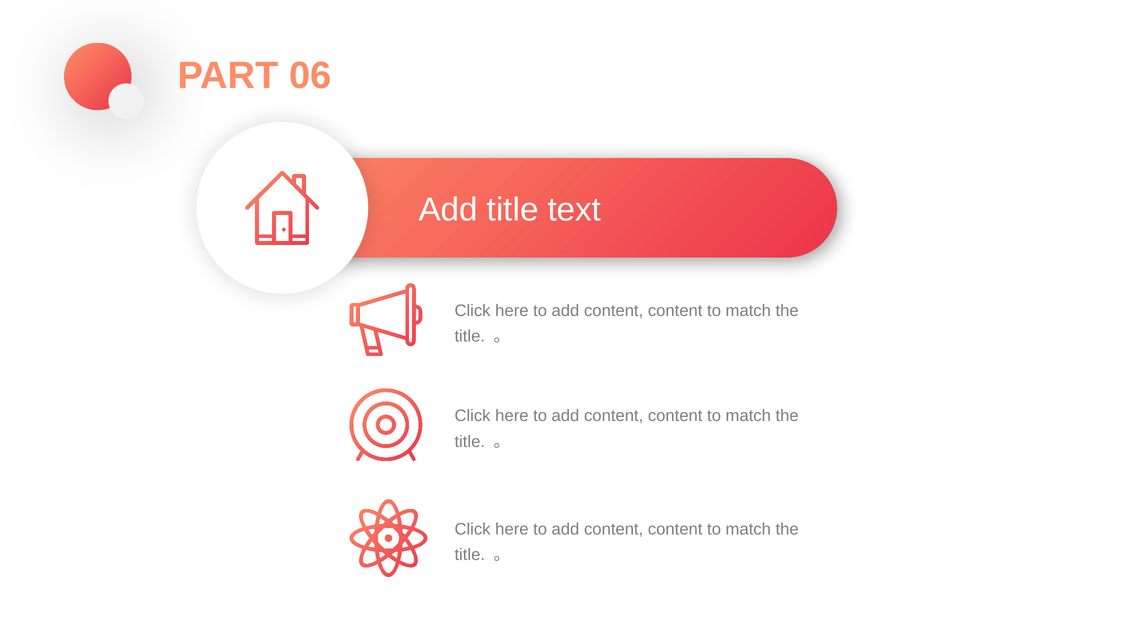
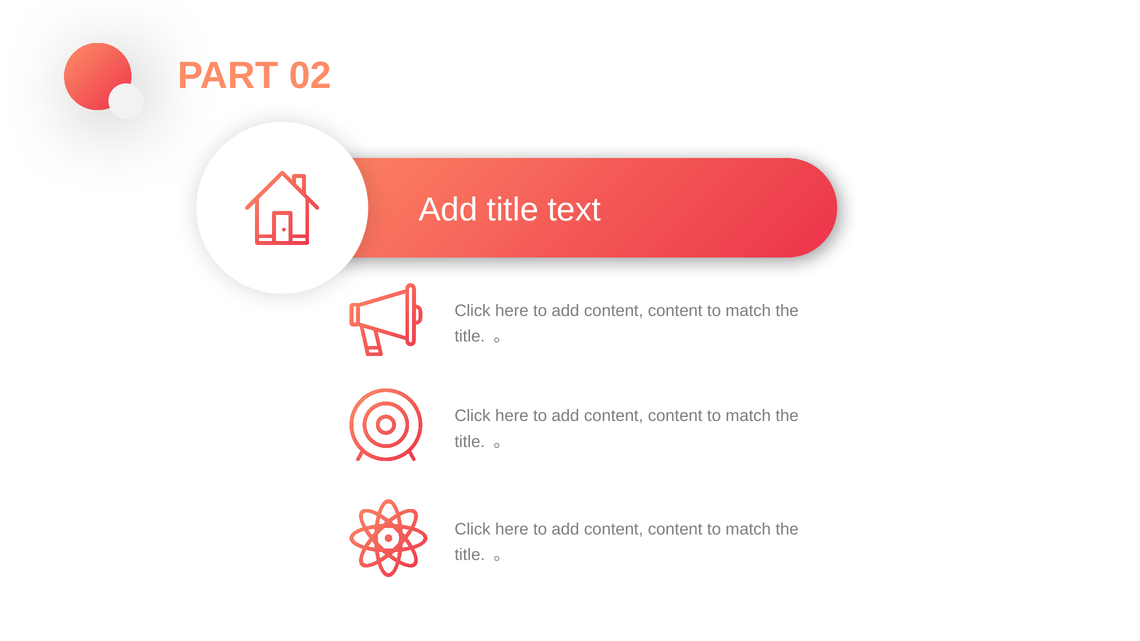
06: 06 -> 02 (310, 76)
